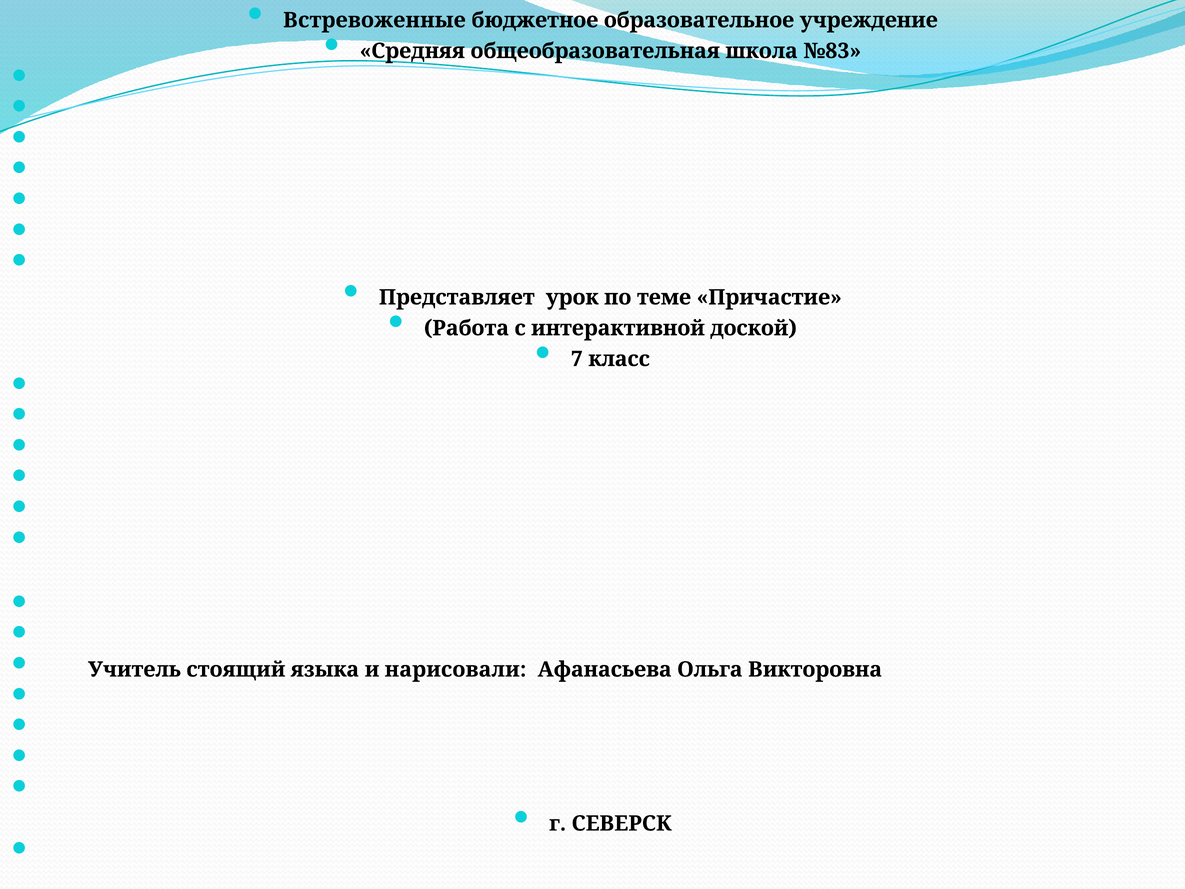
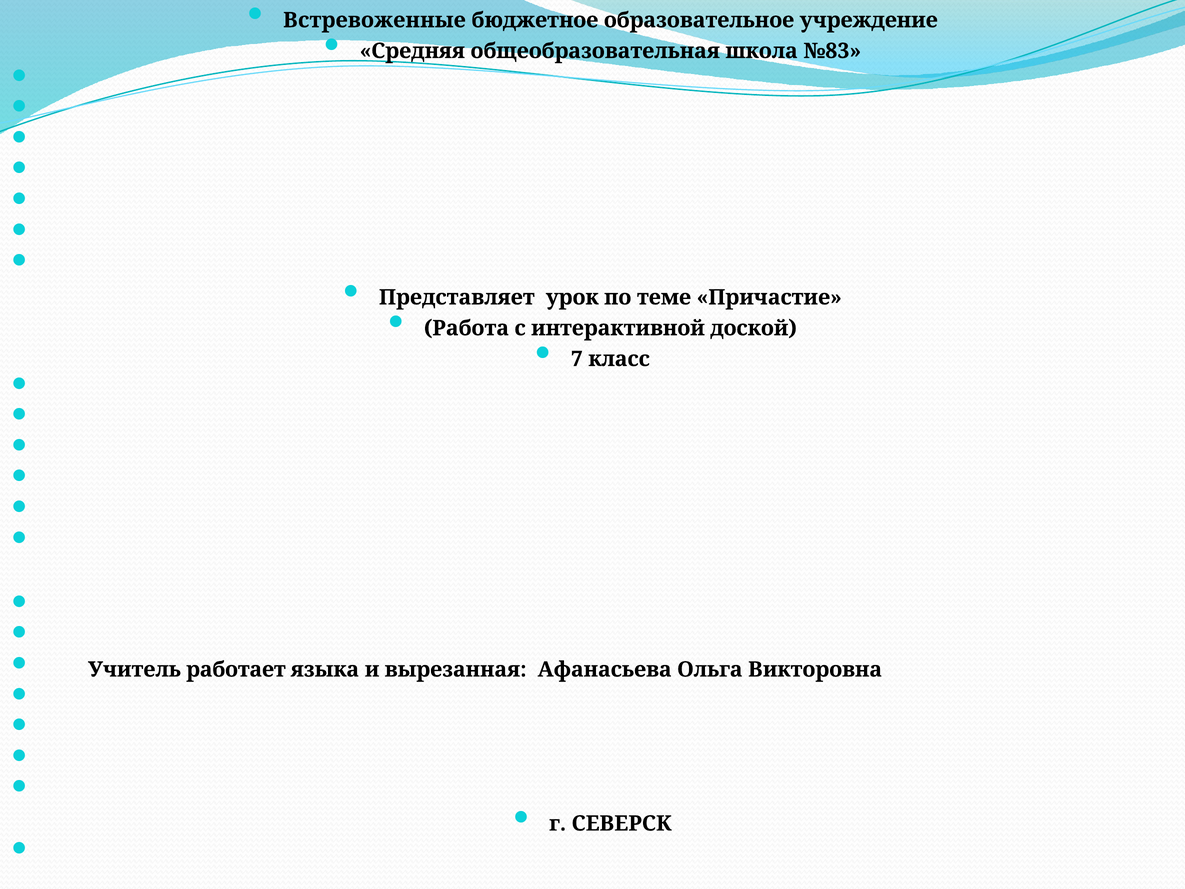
стоящий: стоящий -> работает (236, 669)
нарисовали: нарисовали -> вырезанная (456, 669)
